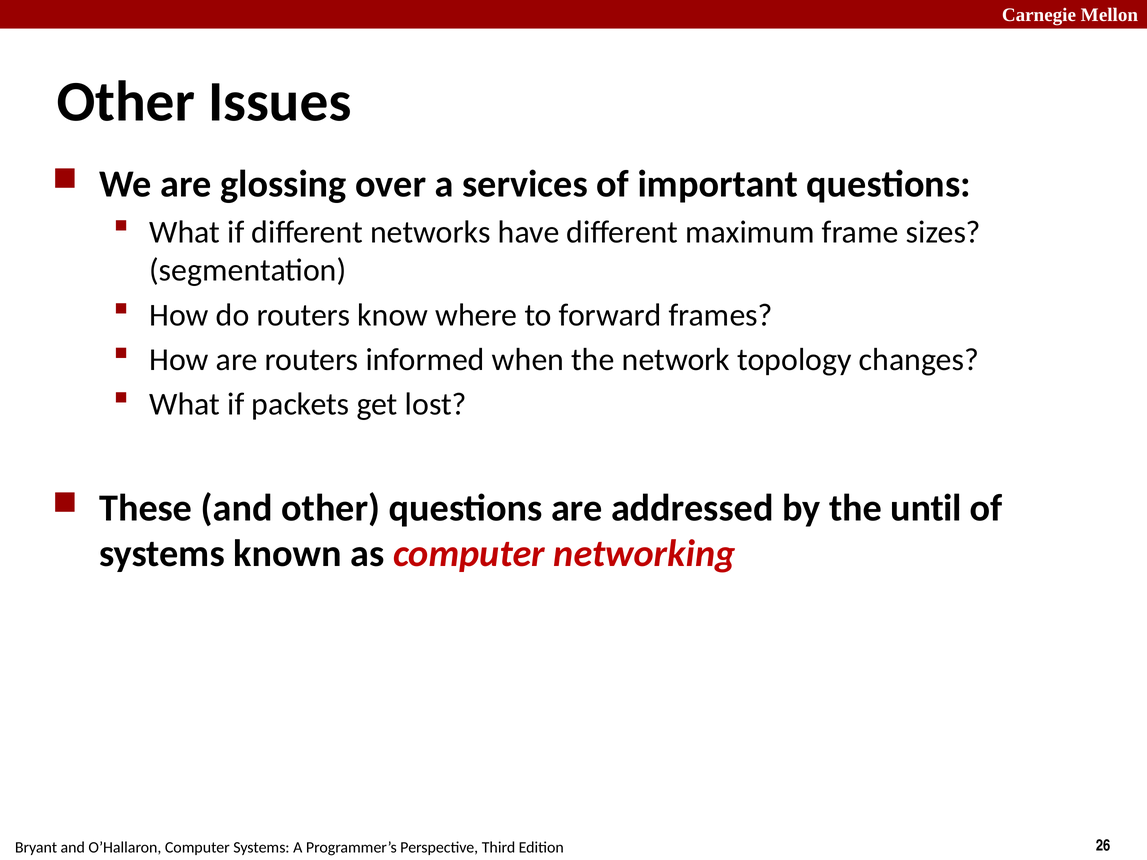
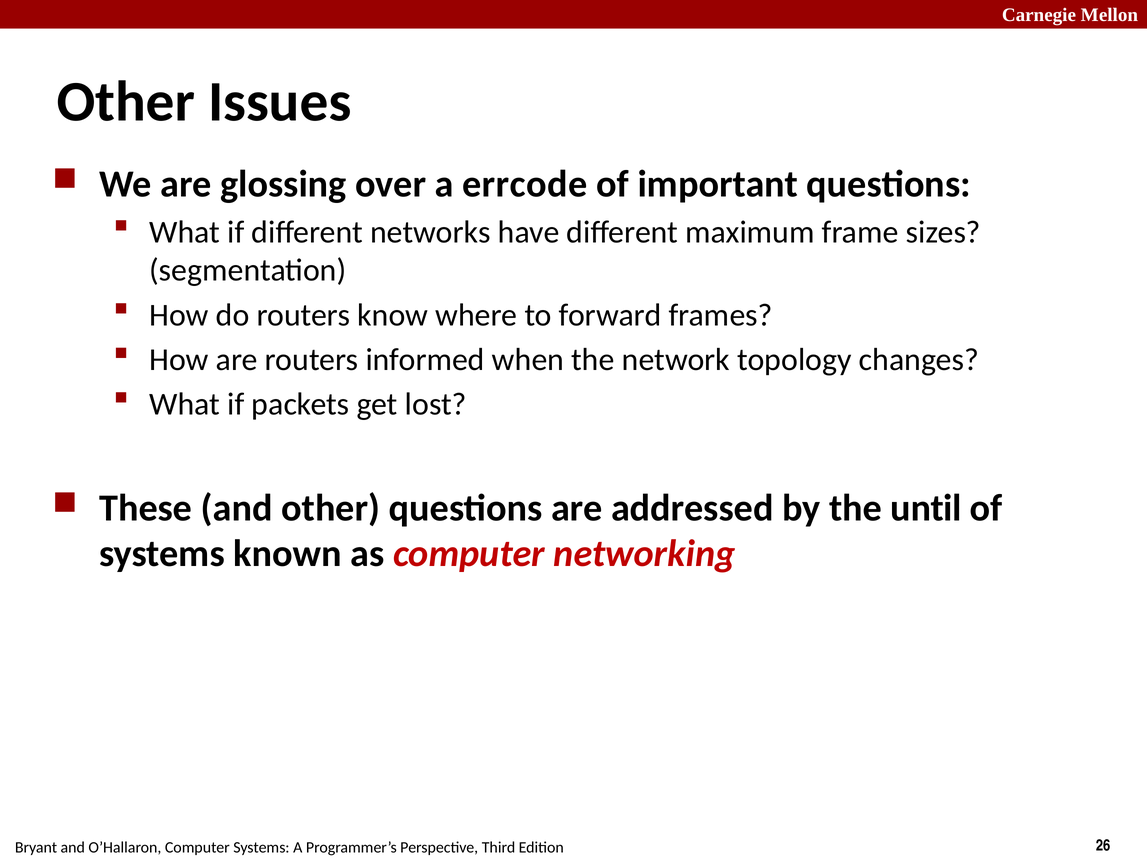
services: services -> errcode (525, 184)
